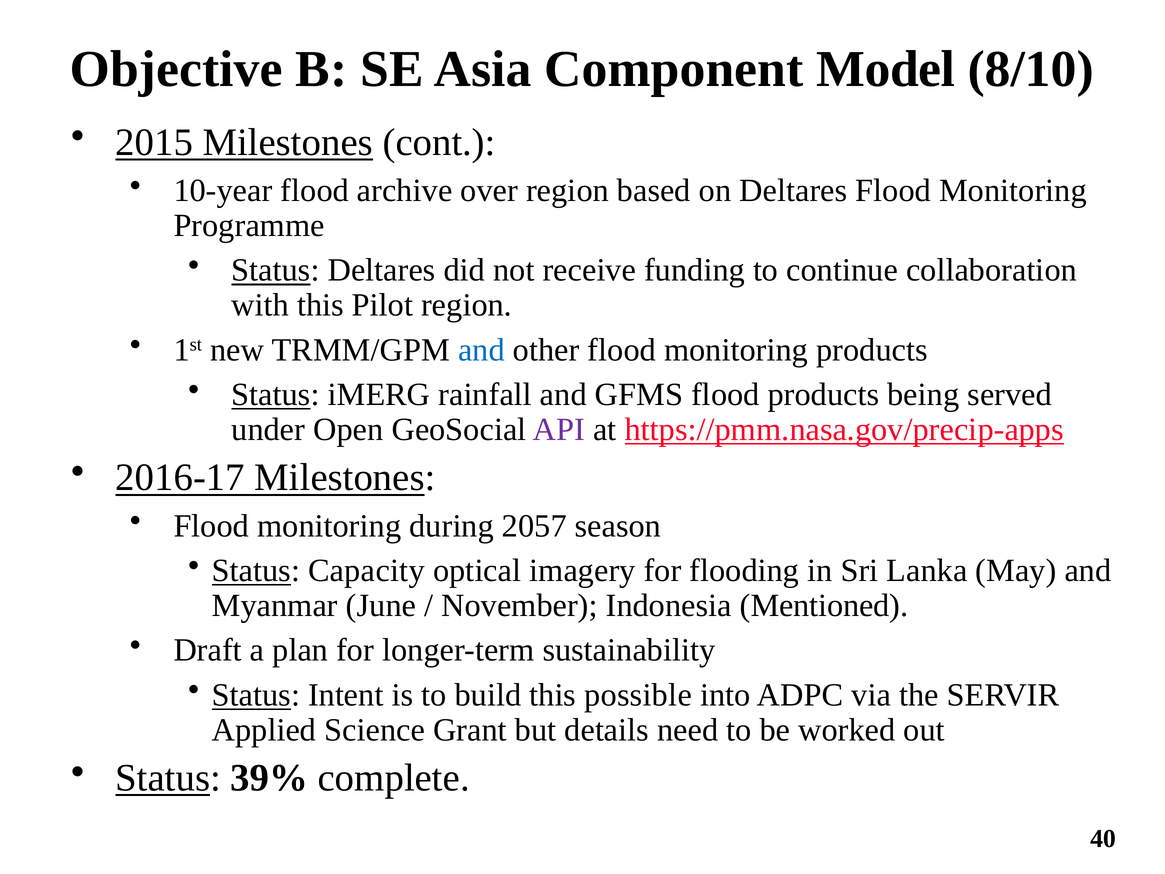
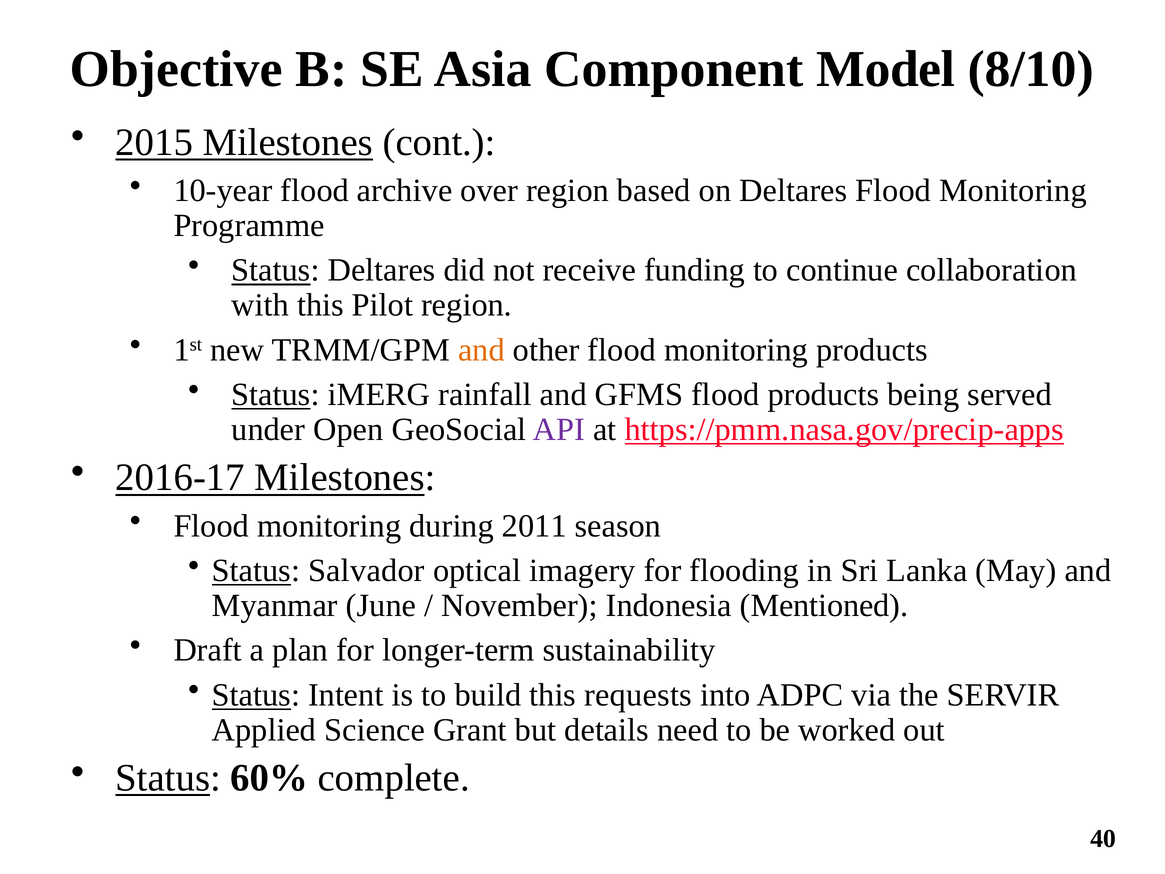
and colour: blue -> orange (481, 350)
2057: 2057 -> 2011 (534, 526)
Capacity: Capacity -> Salvador (366, 570)
possible: possible -> requests (638, 695)
39%: 39% -> 60% (269, 778)
